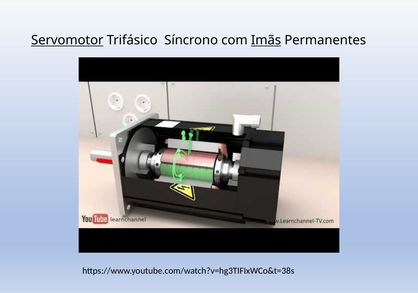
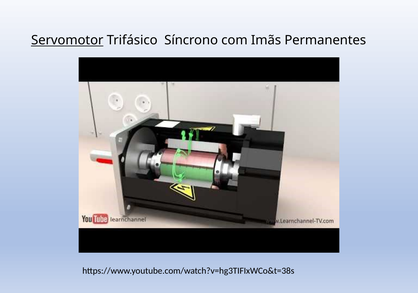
Imãs underline: present -> none (266, 40)
